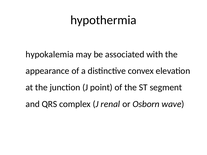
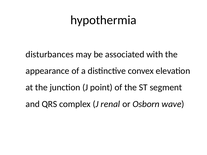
hypokalemia: hypokalemia -> disturbances (50, 54)
